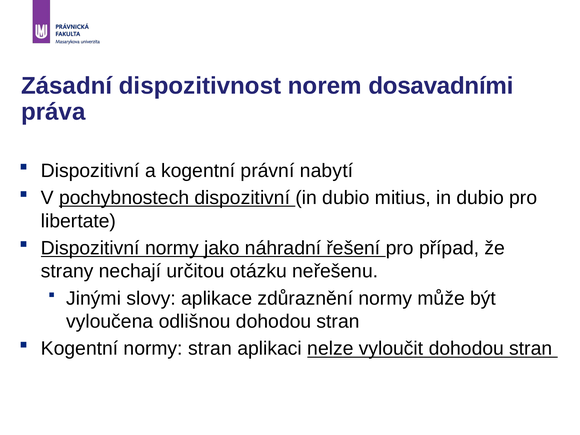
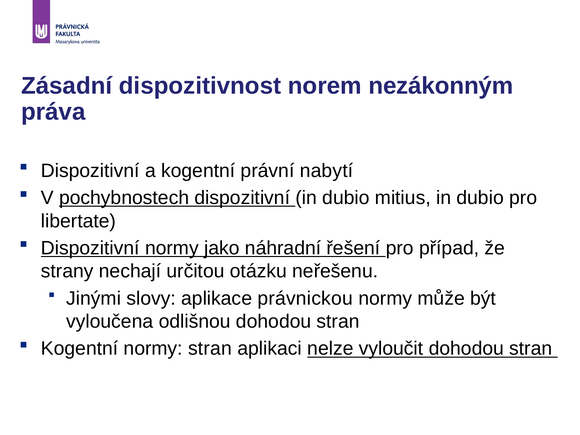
dosavadními: dosavadními -> nezákonným (441, 86)
zdůraznění: zdůraznění -> právnickou (305, 298)
